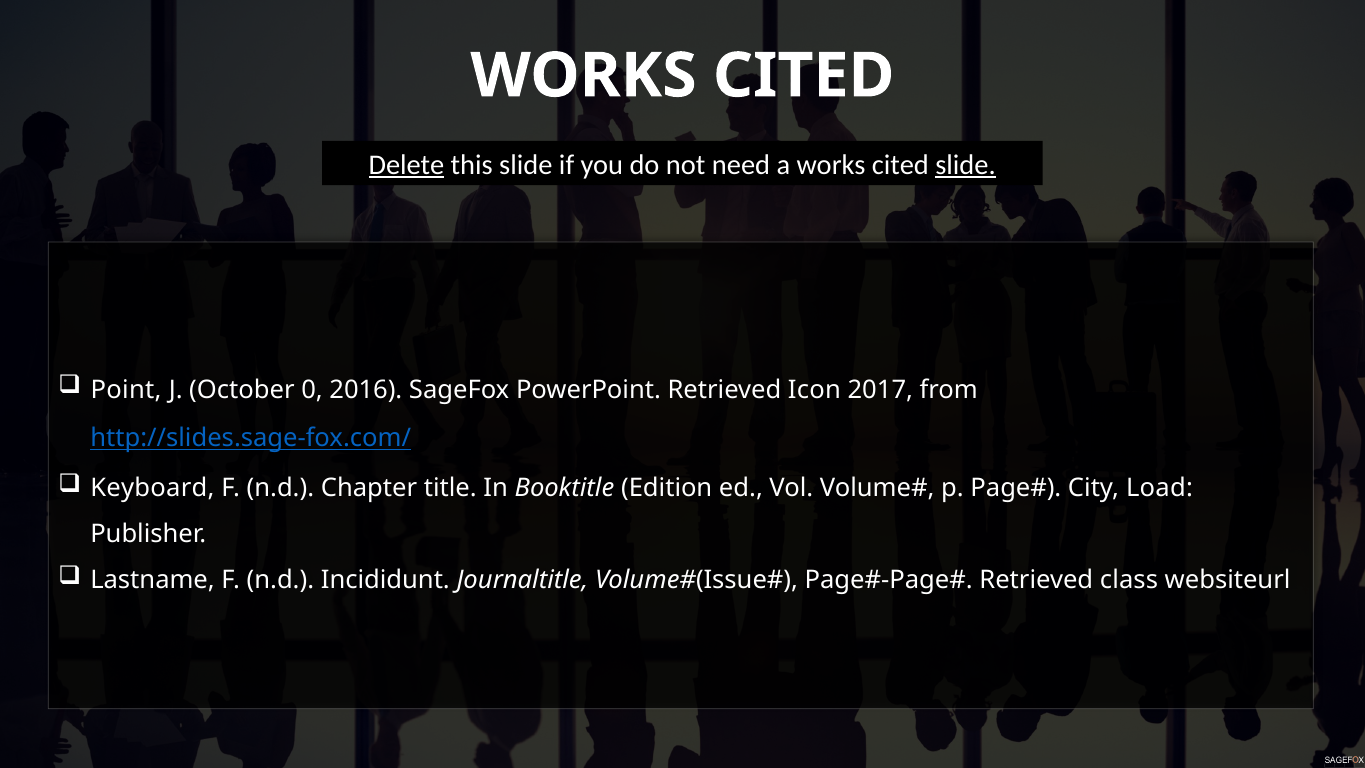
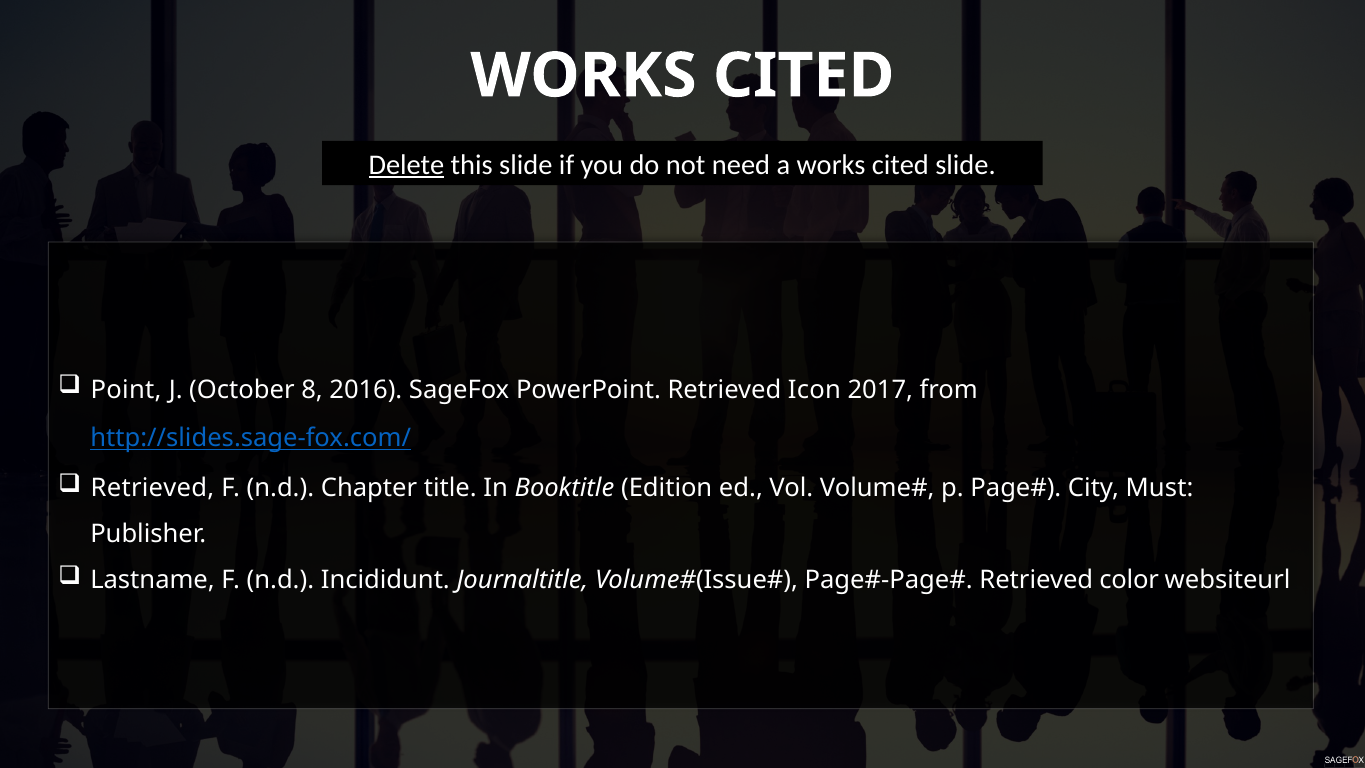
slide underline: present -> none (966, 165)
0: 0 -> 8 (312, 390)
Keyboard: Keyboard -> Retrieved (152, 488)
Load: Load -> Must (1160, 488)
class: class -> color (1129, 580)
